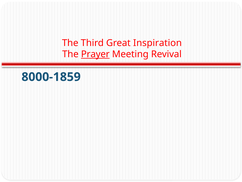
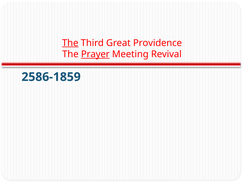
The underline: none -> present (70, 43)
Inspiration: Inspiration -> Providence (158, 43)
8000-1859: 8000-1859 -> 2586-1859 (51, 77)
